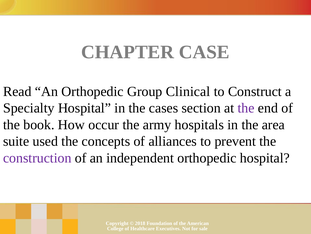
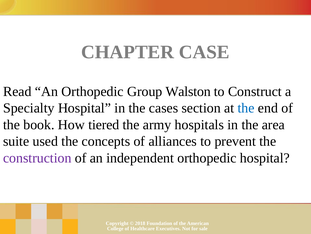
Clinical: Clinical -> Walston (188, 91)
the colour: purple -> blue (246, 108)
occur: occur -> tiered (104, 124)
